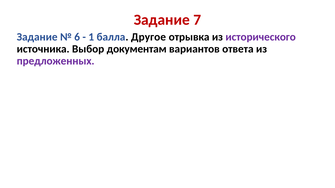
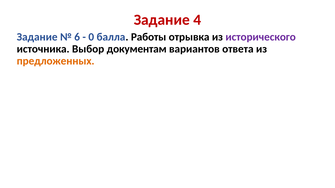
7: 7 -> 4 (197, 20)
1: 1 -> 0 (91, 37)
Другое: Другое -> Работы (149, 37)
предложенных colour: purple -> orange (56, 61)
